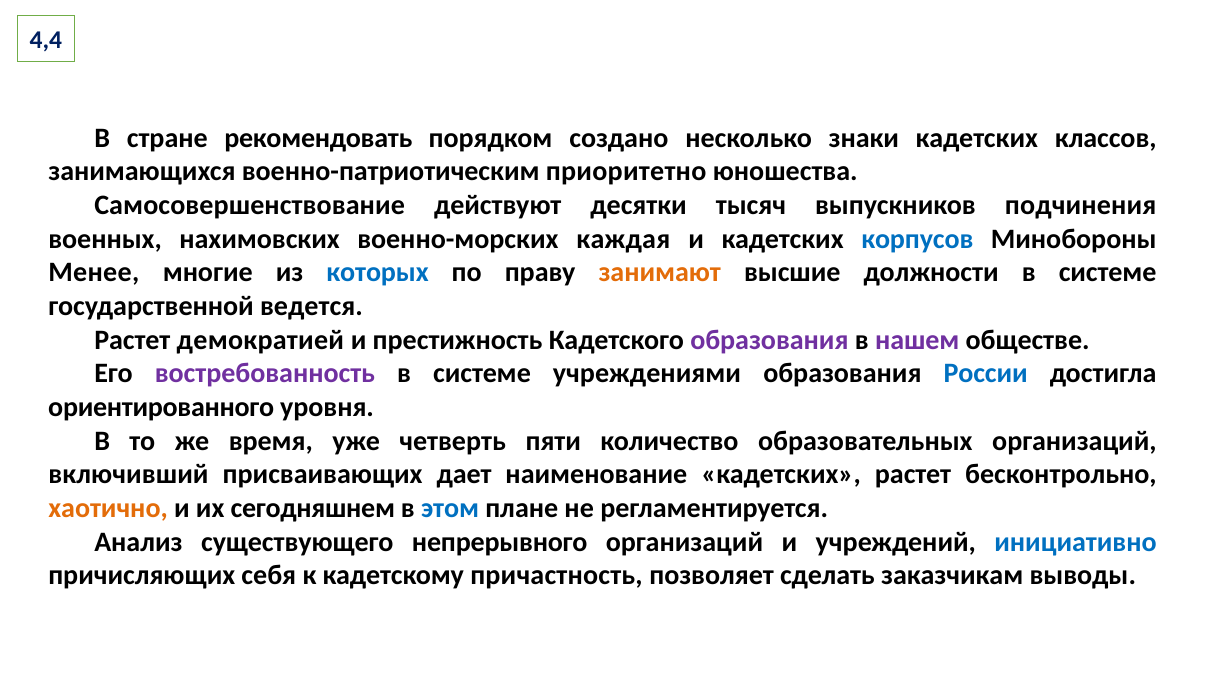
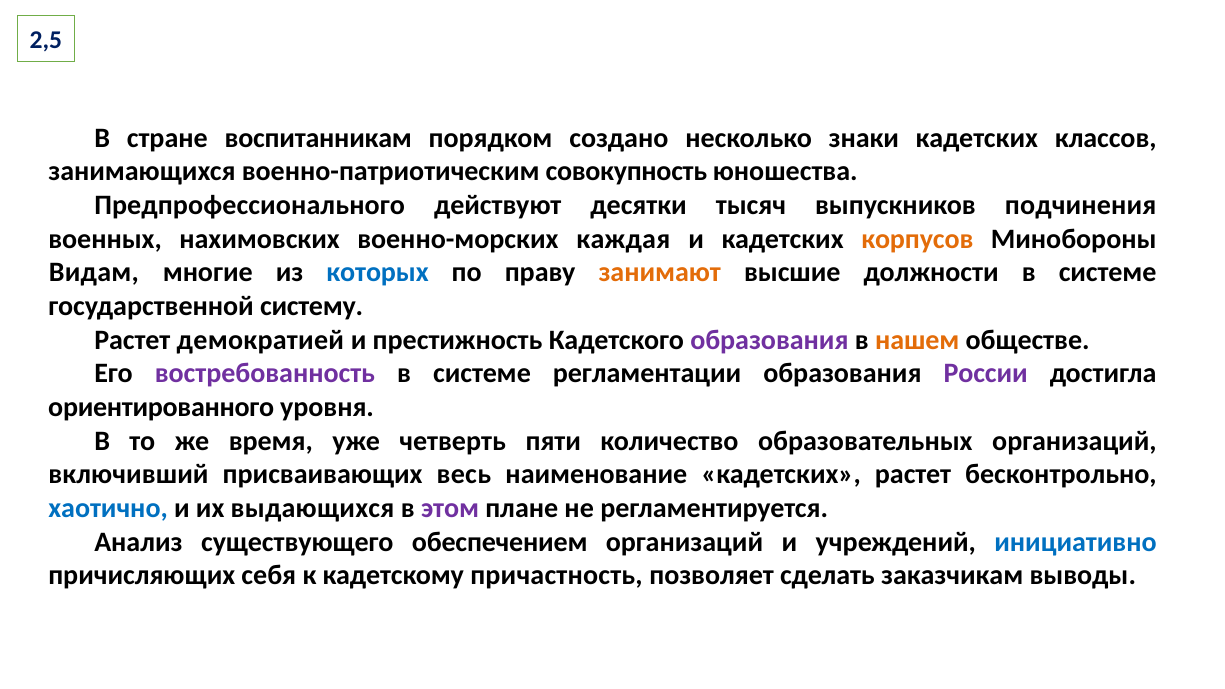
4,4: 4,4 -> 2,5 (46, 41)
рекомендовать: рекомендовать -> воспитанникам (318, 138)
приоритетно: приоритетно -> совокупность (626, 171)
Самосовершенствование: Самосовершенствование -> Предпрофессионального (250, 205)
корпусов colour: blue -> orange (917, 239)
Менее: Менее -> Видам (94, 273)
ведется: ведется -> систему (312, 306)
нашем colour: purple -> orange (917, 340)
учреждениями: учреждениями -> регламентации (647, 374)
России colour: blue -> purple (986, 374)
дает: дает -> весь (464, 475)
хаотично colour: orange -> blue (108, 508)
сегодняшнем: сегодняшнем -> выдающихся (313, 508)
этом colour: blue -> purple (450, 508)
непрерывного: непрерывного -> обеспечением (500, 542)
